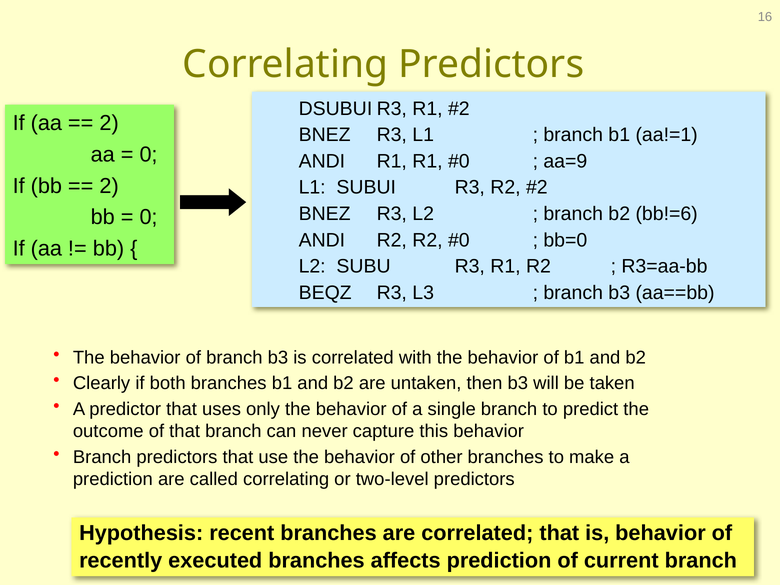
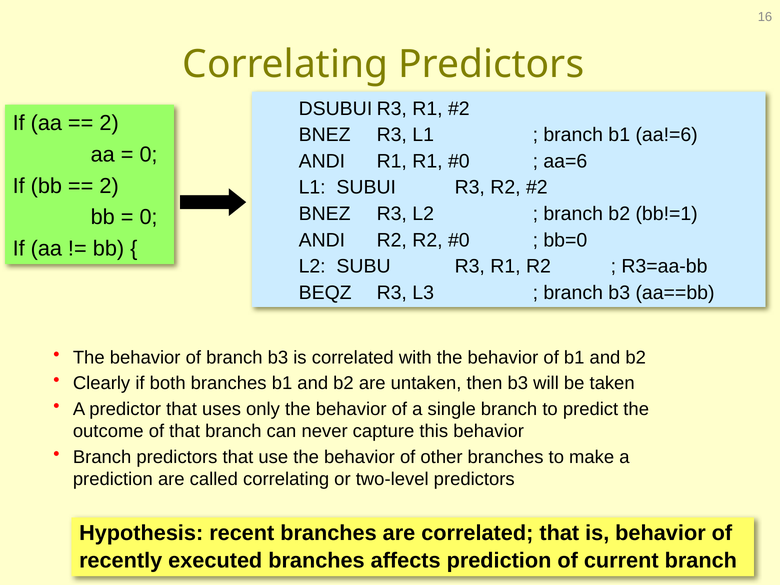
aa!=1: aa!=1 -> aa!=6 (667, 135)
aa=9: aa=9 -> aa=6 (565, 161)
bb!=6: bb!=6 -> bb!=1 (667, 214)
